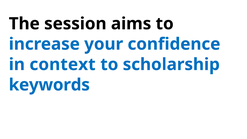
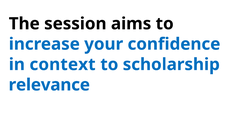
keywords: keywords -> relevance (49, 85)
